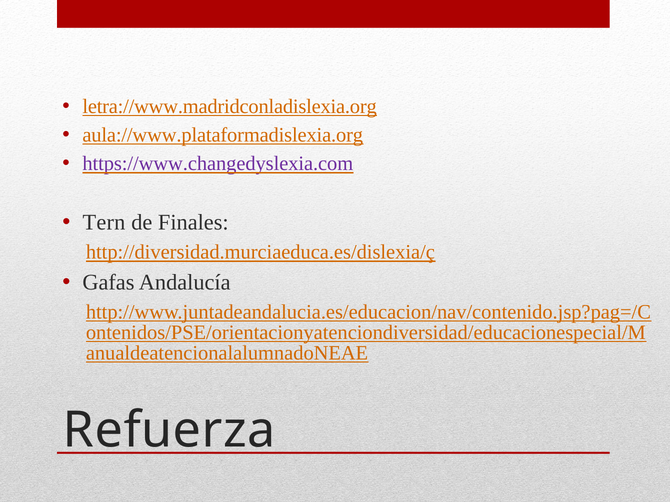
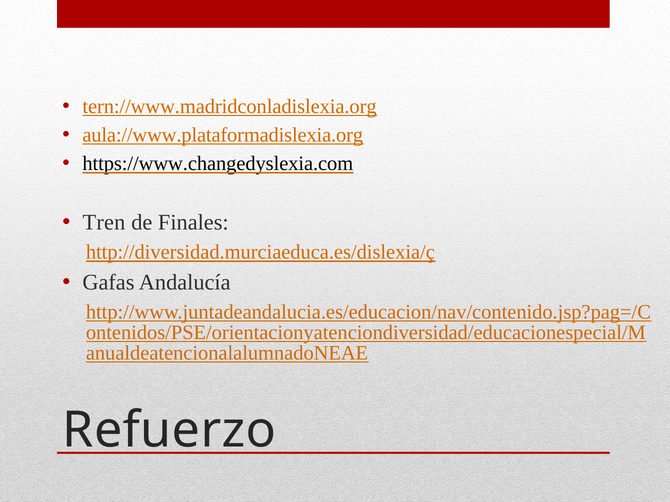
letra://www.madridconladislexia.org: letra://www.madridconladislexia.org -> tern://www.madridconladislexia.org (230, 107)
https://www.changedyslexia.com colour: purple -> black (218, 164)
Tern: Tern -> Tren (104, 223)
Refuerza: Refuerza -> Refuerzo (169, 431)
